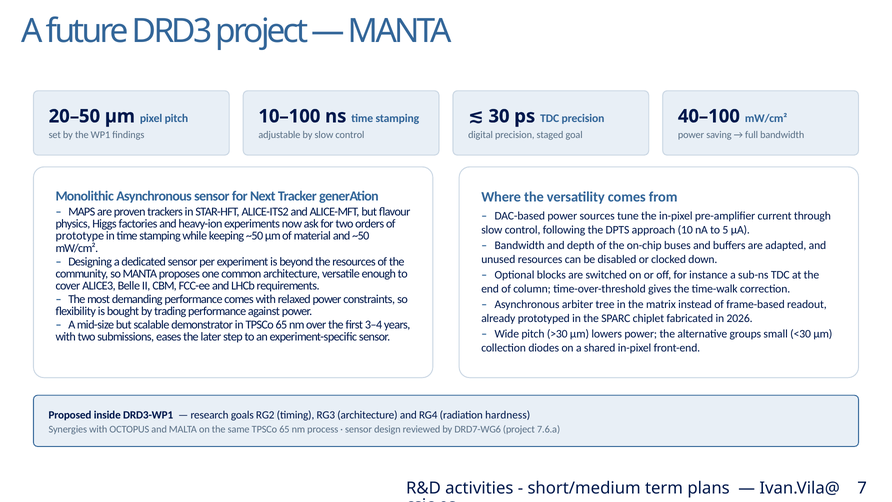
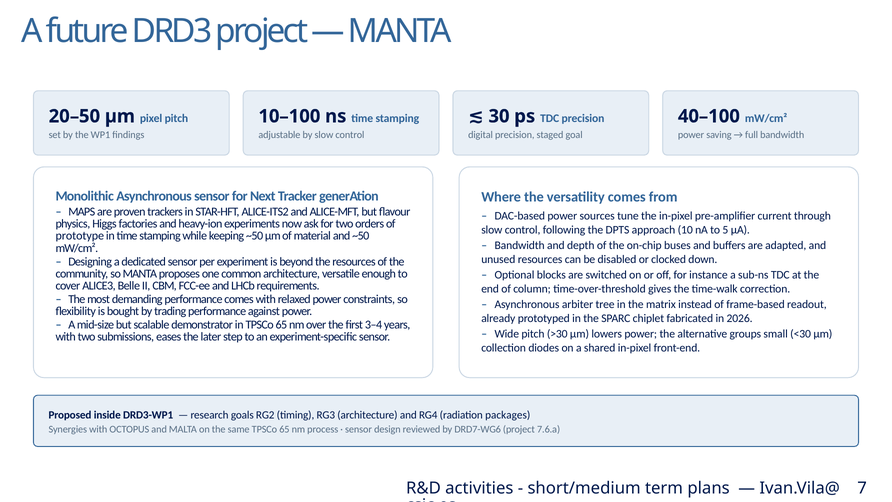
hardness: hardness -> packages (508, 415)
